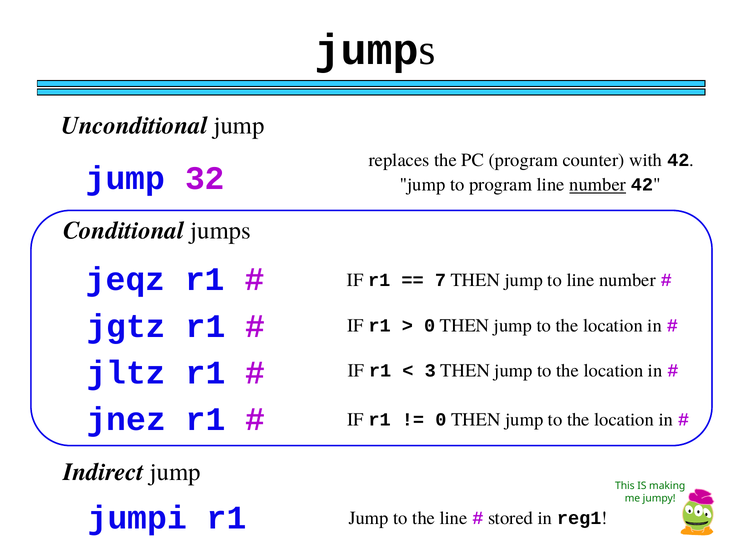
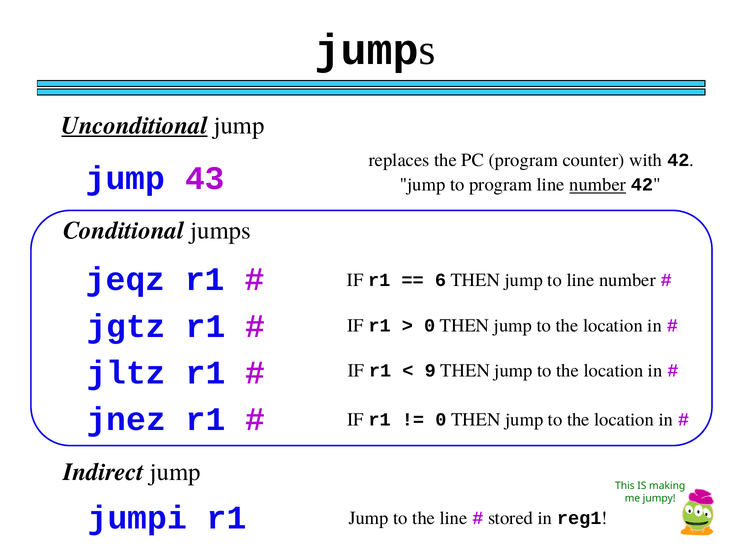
Unconditional underline: none -> present (134, 125)
32: 32 -> 43 (205, 179)
7: 7 -> 6 (440, 280)
3: 3 -> 9 (430, 371)
